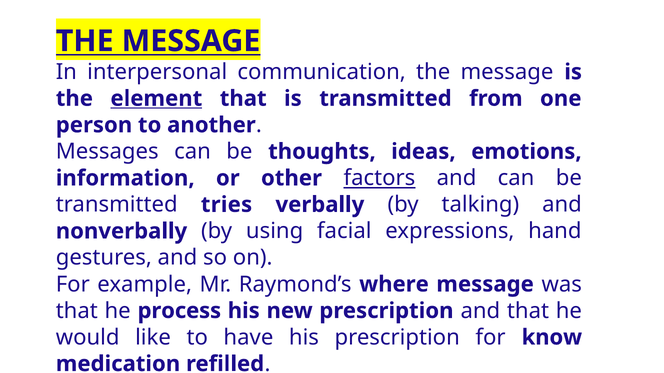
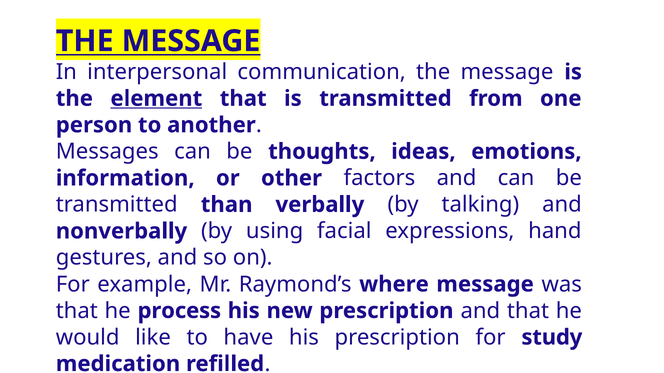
factors underline: present -> none (379, 178)
tries: tries -> than (227, 205)
know: know -> study (552, 338)
